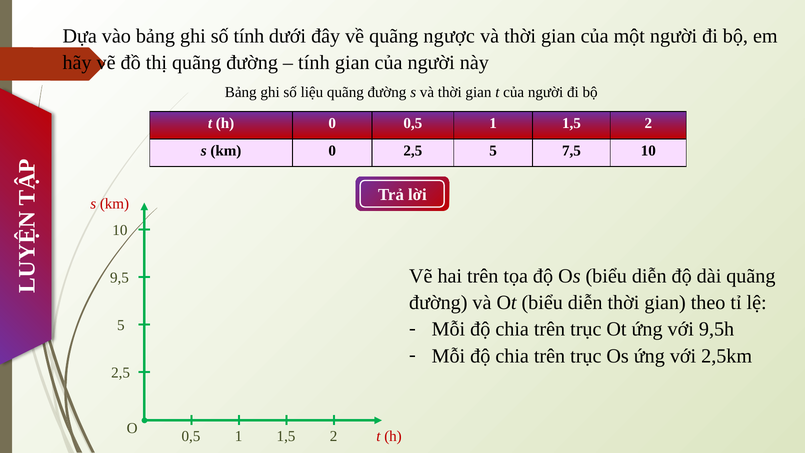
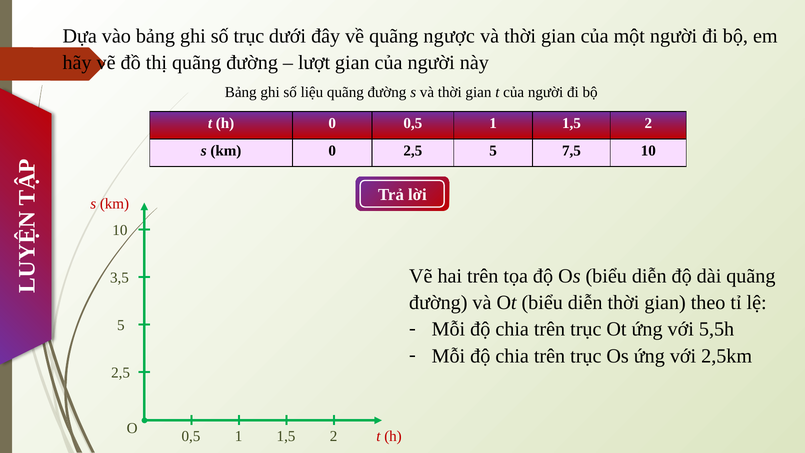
số tính: tính -> trục (249, 36)
tính: tính -> lượt (314, 63)
9,5: 9,5 -> 3,5 (119, 278)
9,5h: 9,5h -> 5,5h (717, 329)
